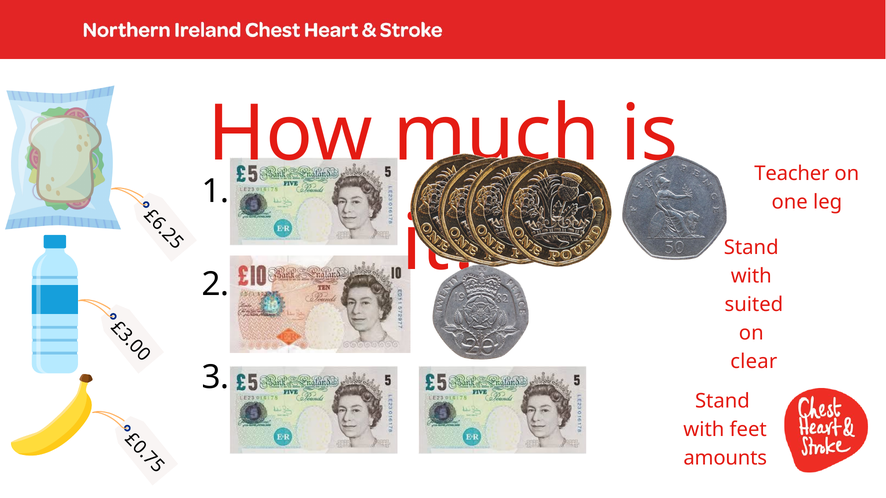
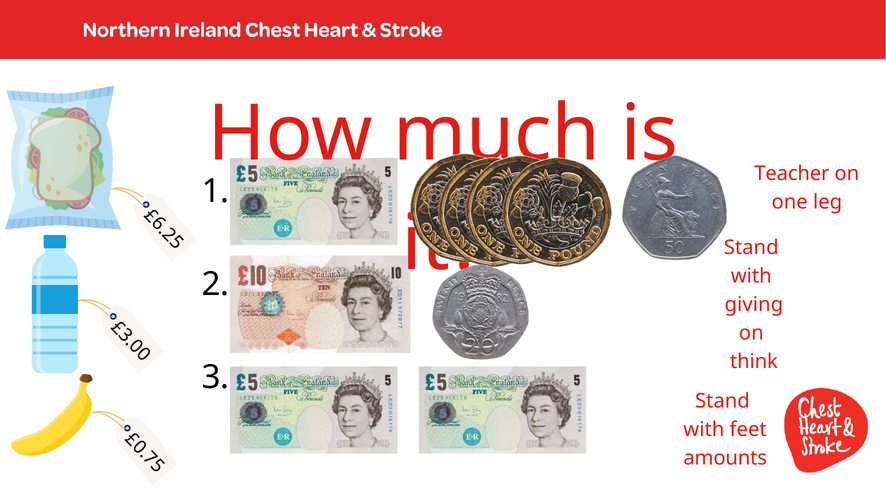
suited: suited -> giving (754, 305)
clear: clear -> think (754, 362)
